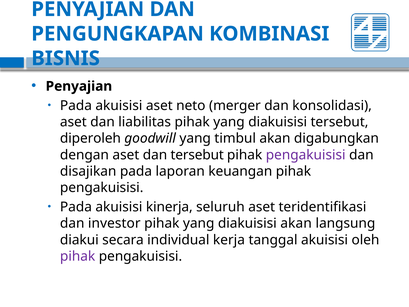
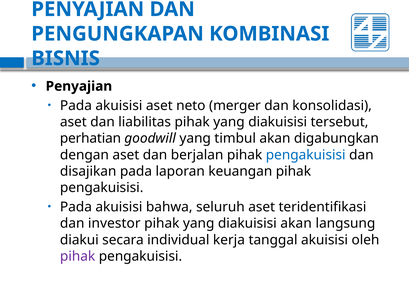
diperoleh: diperoleh -> perhatian (90, 138)
dan tersebut: tersebut -> berjalan (197, 155)
pengakuisisi colour: purple -> blue (306, 155)
kinerja: kinerja -> bahwa (169, 207)
